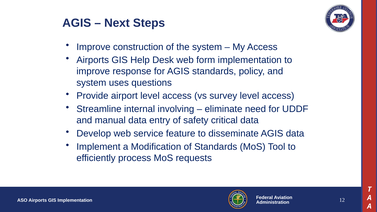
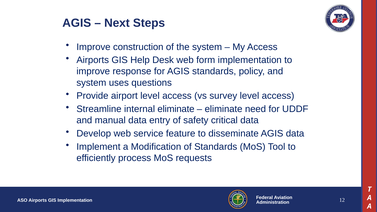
internal involving: involving -> eliminate (176, 109)
